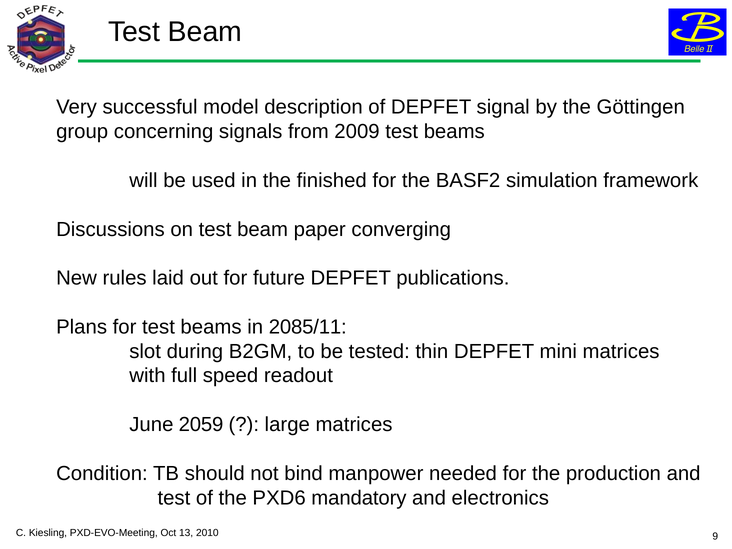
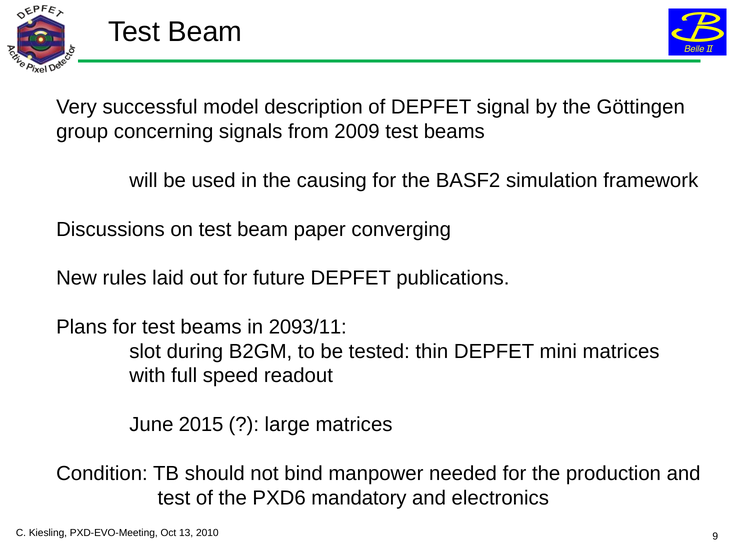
finished: finished -> causing (332, 180)
2085/11: 2085/11 -> 2093/11 (308, 327)
2059: 2059 -> 2015 (201, 425)
